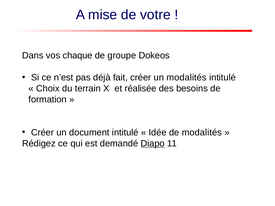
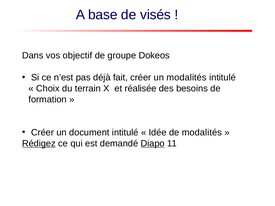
mise: mise -> base (103, 15)
votre: votre -> visés (155, 15)
chaque: chaque -> objectif (77, 56)
Rédigez underline: none -> present (39, 144)
